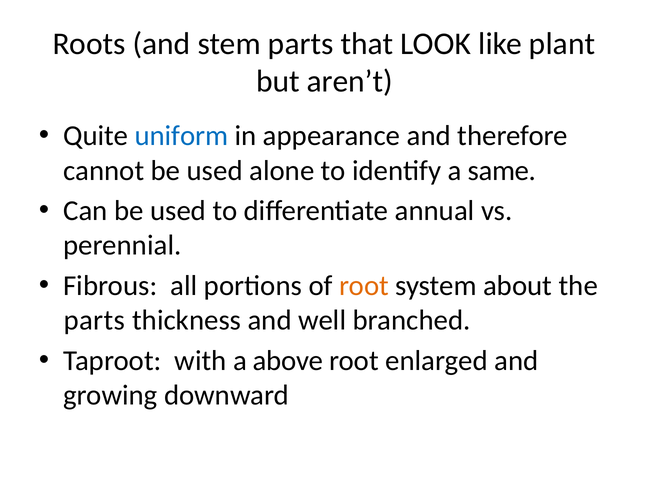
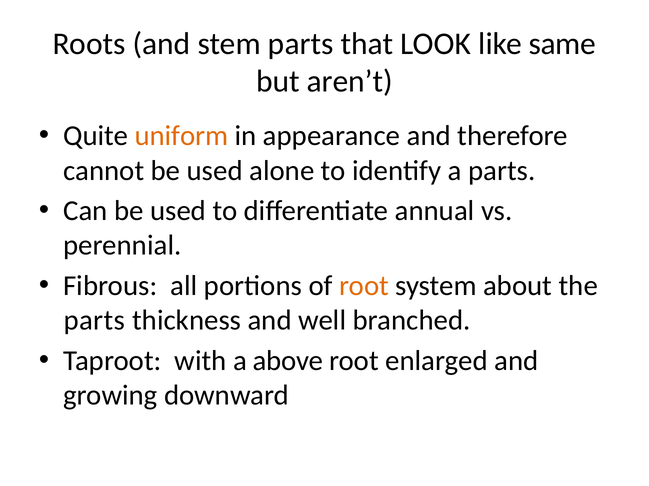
plant: plant -> same (562, 44)
uniform colour: blue -> orange (181, 136)
a same: same -> parts (502, 171)
